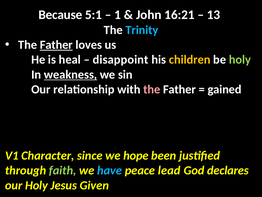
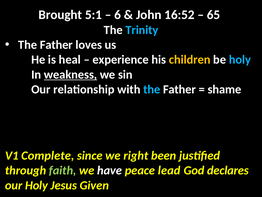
Because: Because -> Brought (60, 15)
1: 1 -> 6 (118, 15)
16:21: 16:21 -> 16:52 (179, 15)
13: 13 -> 65 (214, 15)
Father underline: present -> none (56, 45)
disappoint: disappoint -> experience (121, 60)
holy colour: light green -> light blue (240, 60)
the colour: pink -> light blue (152, 89)
gained: gained -> shame (225, 89)
Character: Character -> Complete (48, 155)
hope: hope -> right (136, 155)
have colour: light blue -> white (110, 170)
